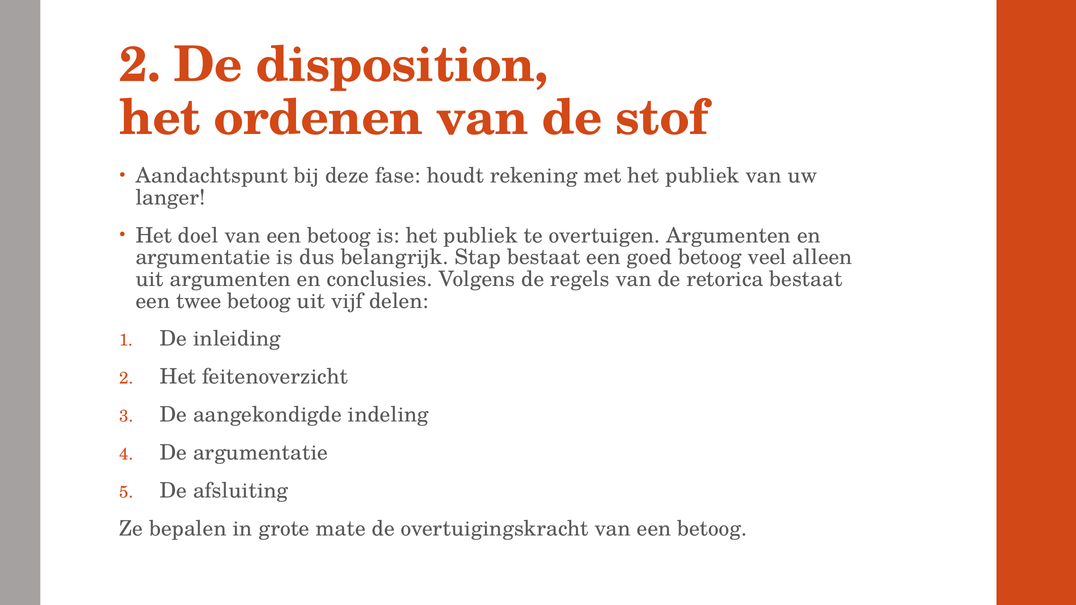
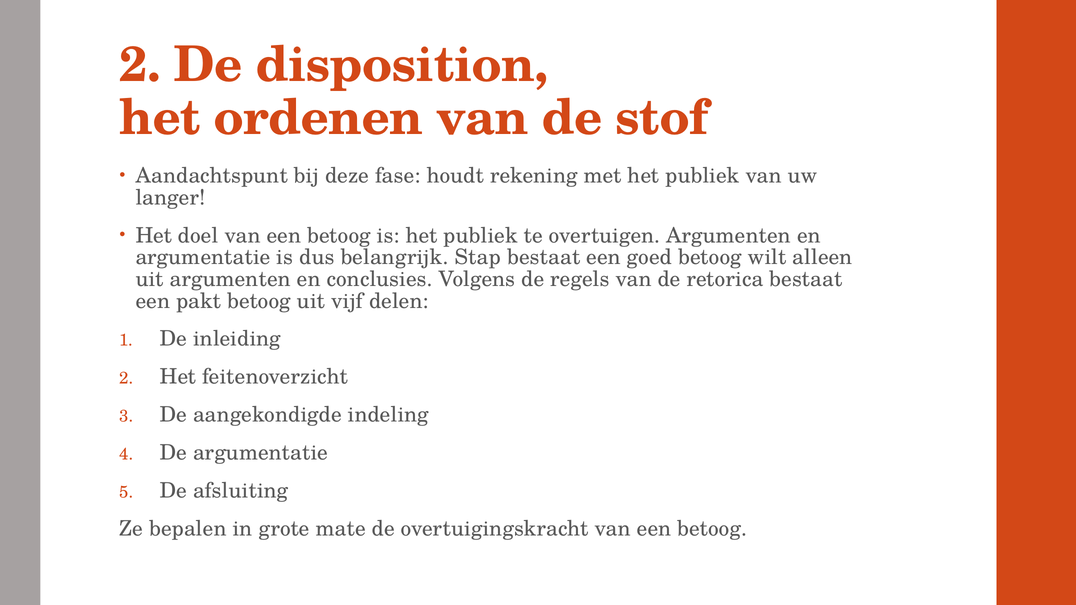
veel: veel -> wilt (767, 257)
twee: twee -> pakt (199, 301)
